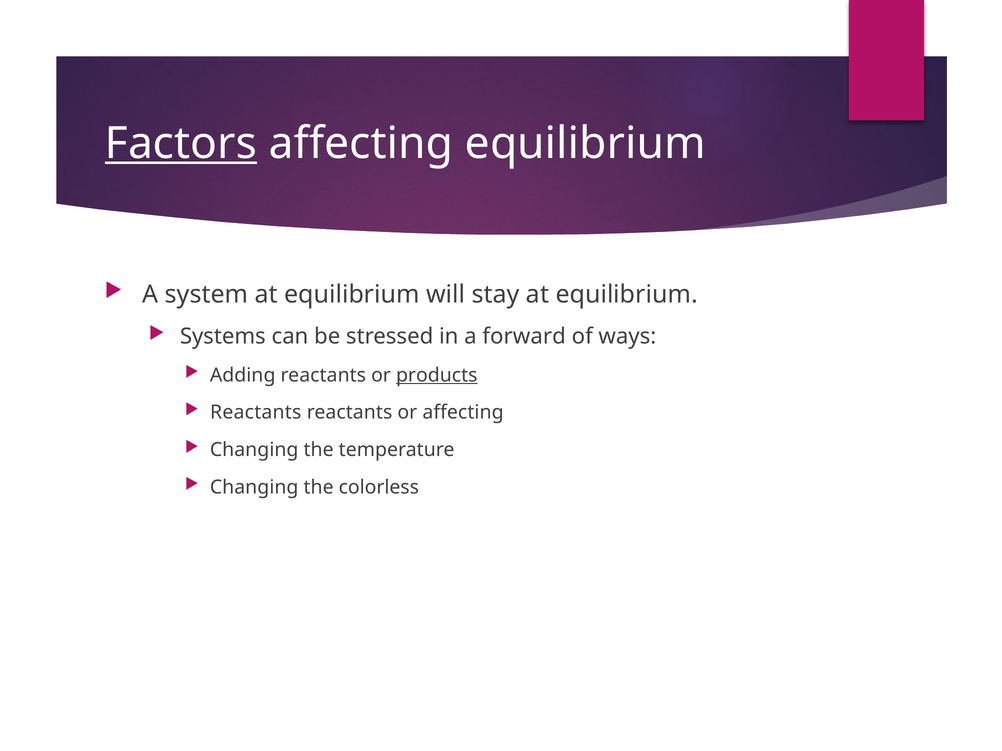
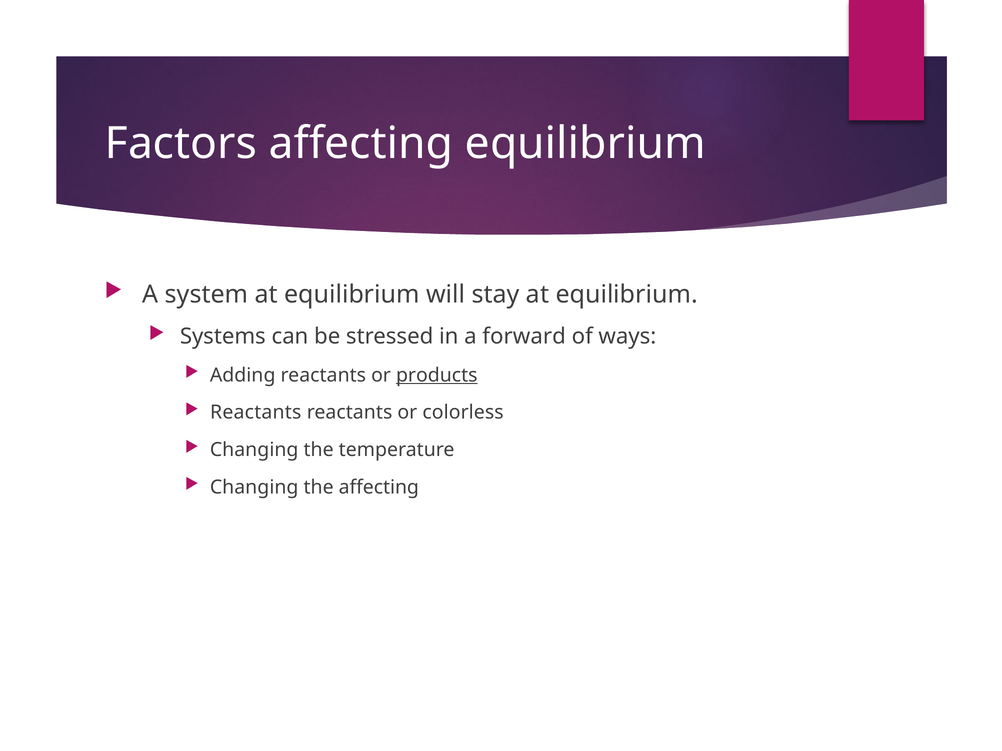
Factors underline: present -> none (181, 144)
or affecting: affecting -> colorless (463, 413)
the colorless: colorless -> affecting (379, 488)
